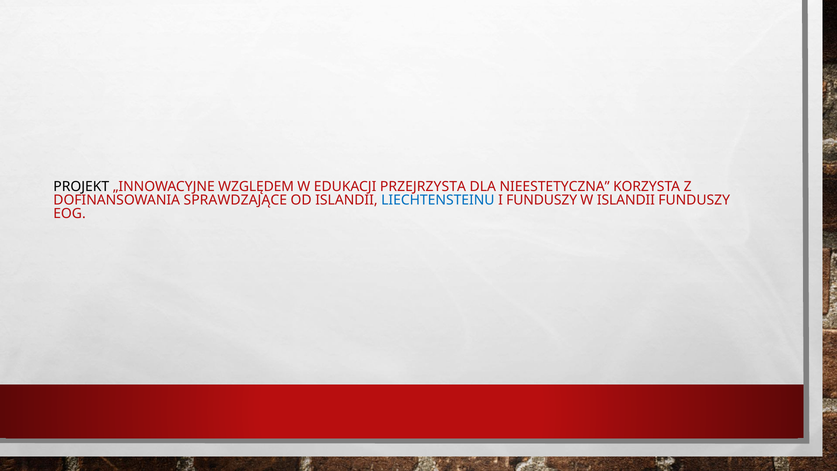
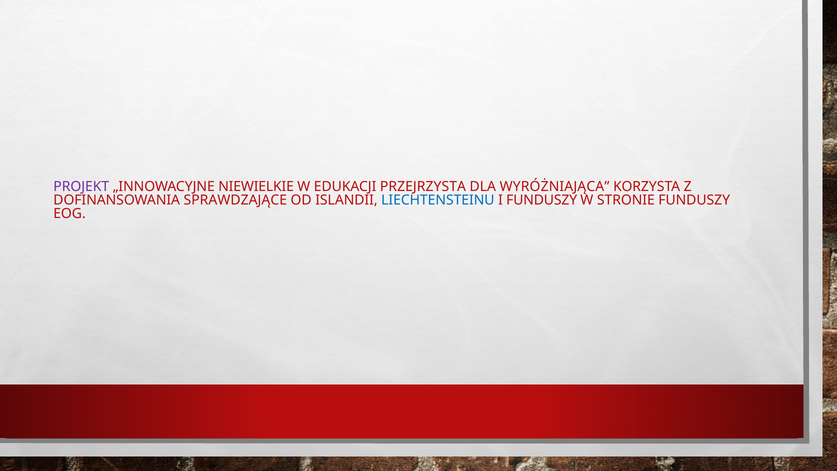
PROJEKT colour: black -> purple (81, 187)
WZGLĘDEM: WZGLĘDEM -> NIEWIELKIE (256, 187)
NIEESTETYCZNA: NIEESTETYCZNA -> WYRÓŻNIAJĄCA (555, 187)
W ISLANDII: ISLANDII -> STRONIE (626, 200)
